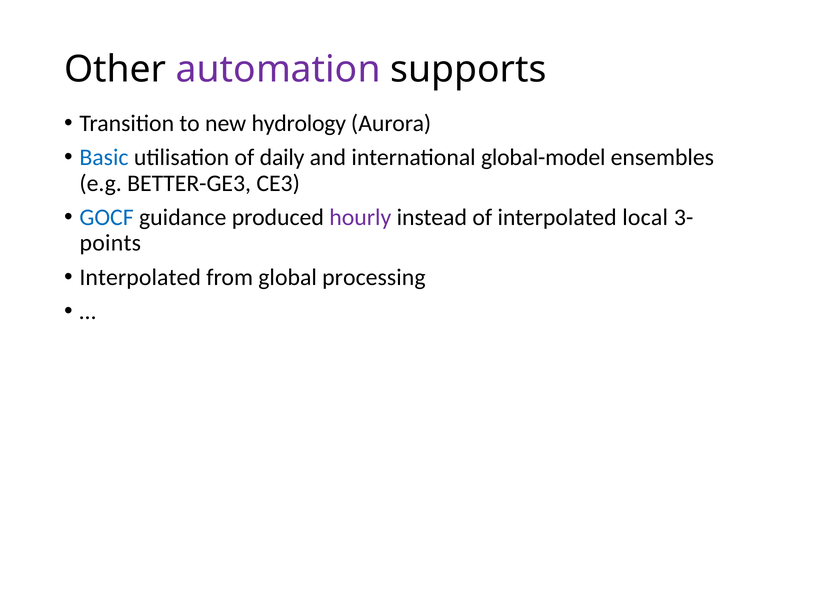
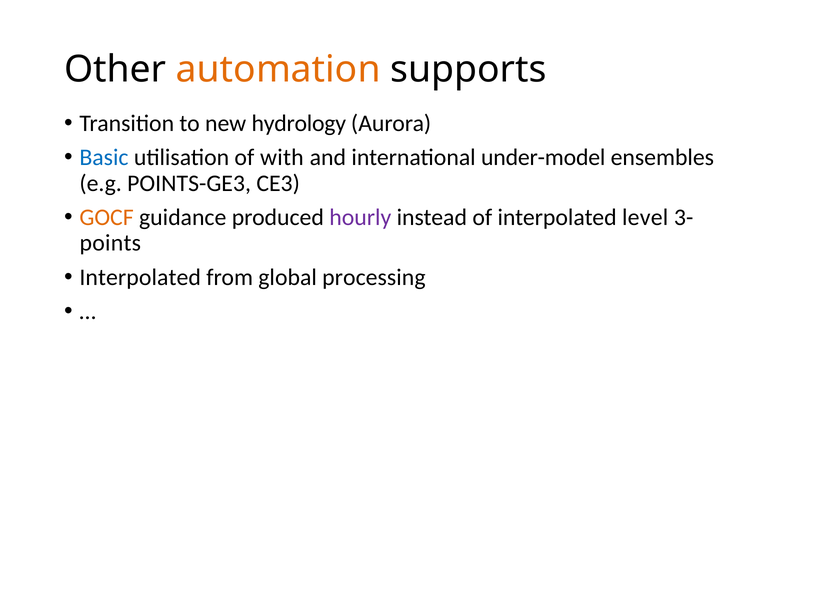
automation colour: purple -> orange (278, 69)
daily: daily -> with (282, 158)
global-model: global-model -> under-model (543, 158)
BETTER-GE3: BETTER-GE3 -> POINTS-GE3 (189, 183)
GOCF colour: blue -> orange (107, 217)
local: local -> level (645, 217)
